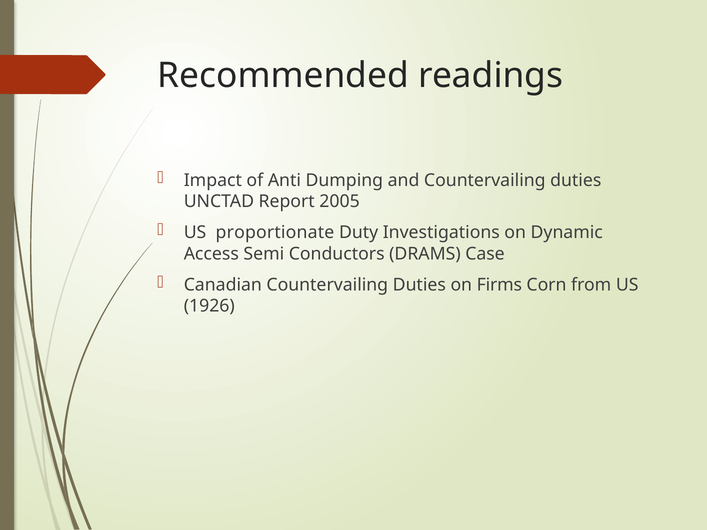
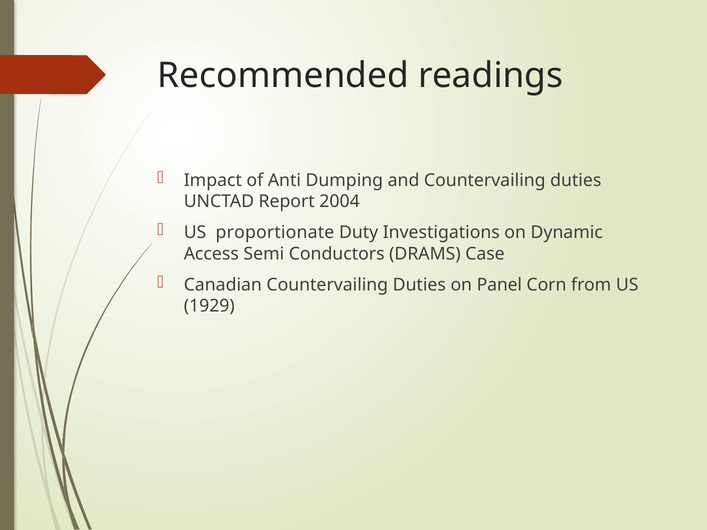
2005: 2005 -> 2004 (340, 202)
Firms: Firms -> Panel (499, 285)
1926: 1926 -> 1929 (209, 306)
